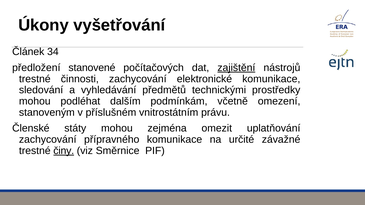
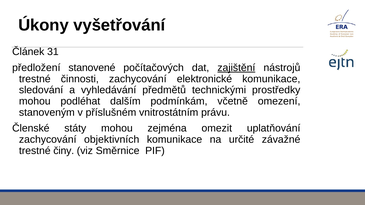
34: 34 -> 31 (53, 52)
přípravného: přípravného -> objektivních (112, 140)
činy underline: present -> none (64, 151)
